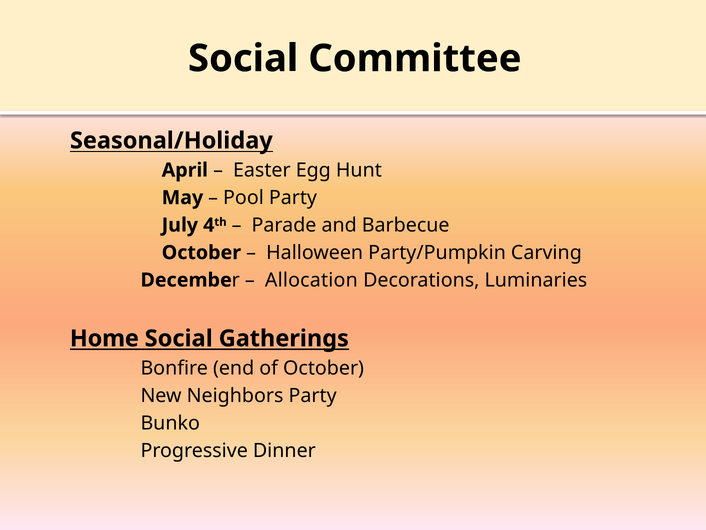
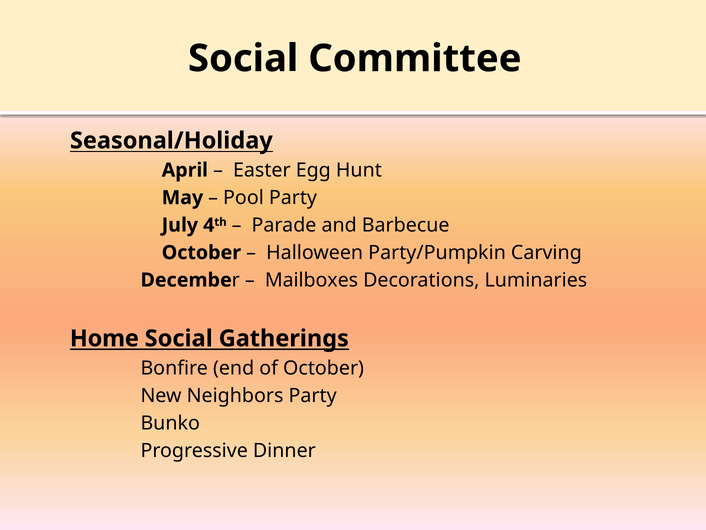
Allocation: Allocation -> Mailboxes (311, 280)
